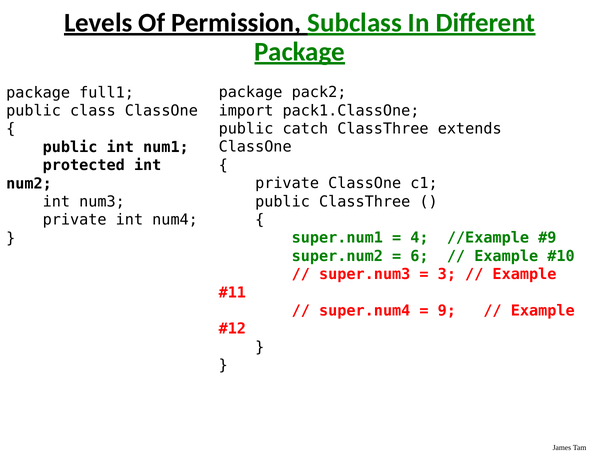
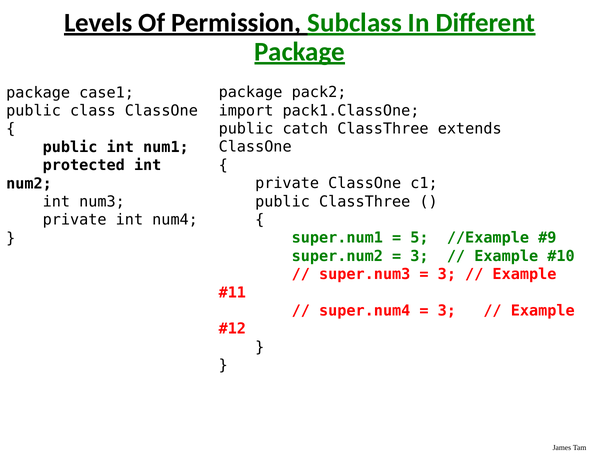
full1: full1 -> case1 (107, 93)
4: 4 -> 5 (419, 238)
6: 6 -> 3 (419, 256)
9: 9 -> 3 (447, 311)
